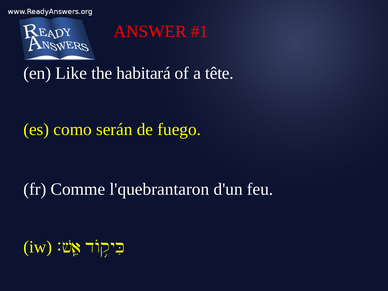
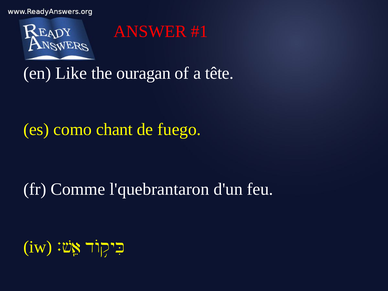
habitará: habitará -> ouragan (144, 73)
serán: serán -> chant (114, 130)
